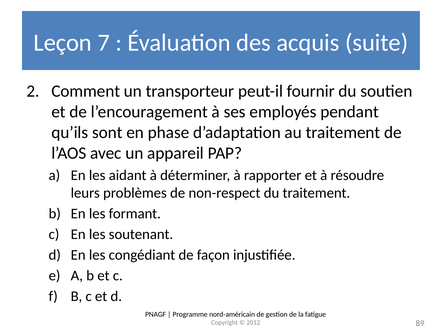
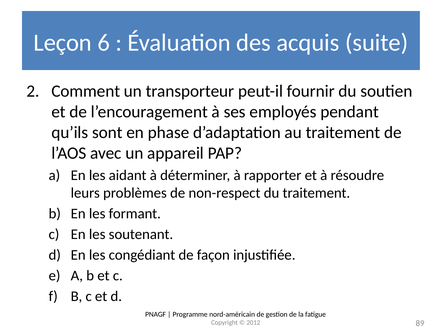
7: 7 -> 6 (104, 43)
